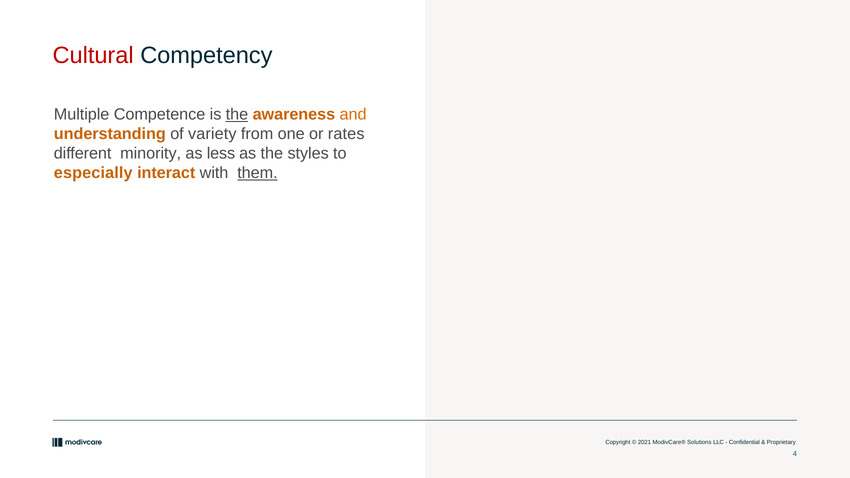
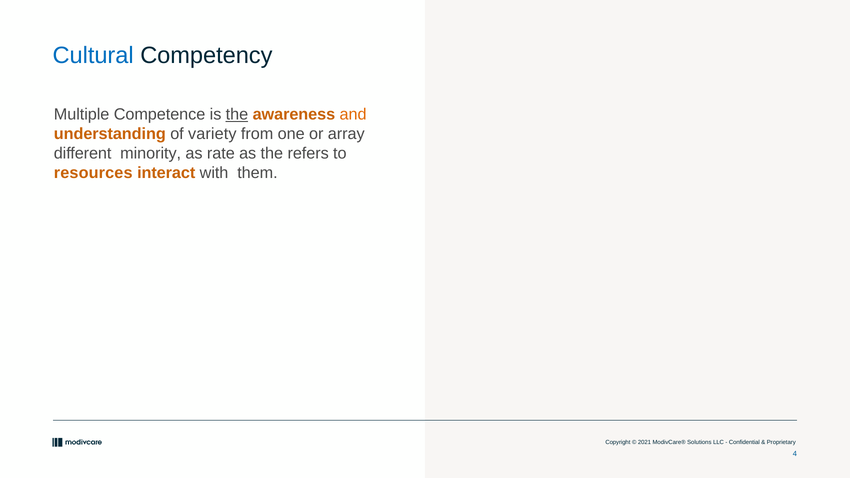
Cultural colour: red -> blue (93, 56)
rates: rates -> array (346, 134)
less: less -> rate (221, 153)
styles: styles -> refers (308, 153)
especially: especially -> resources (93, 173)
them underline: present -> none (257, 173)
